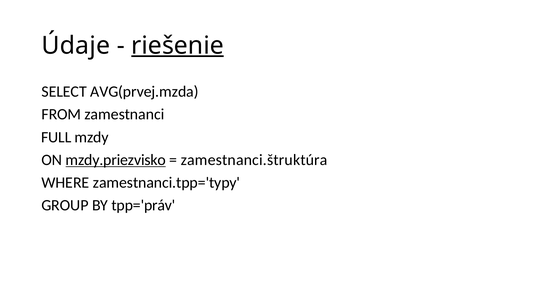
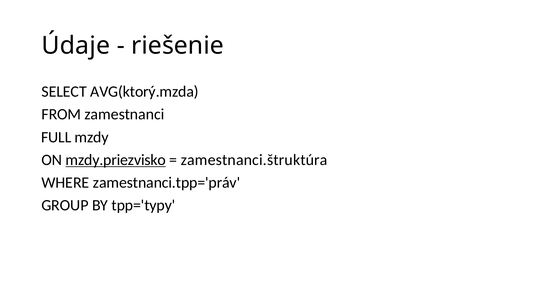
riešenie underline: present -> none (178, 46)
AVG(prvej.mzda: AVG(prvej.mzda -> AVG(ktorý.mzda (144, 92)
zamestnanci.tpp='typy: zamestnanci.tpp='typy -> zamestnanci.tpp='práv (167, 183)
tpp='práv: tpp='práv -> tpp='typy (143, 206)
